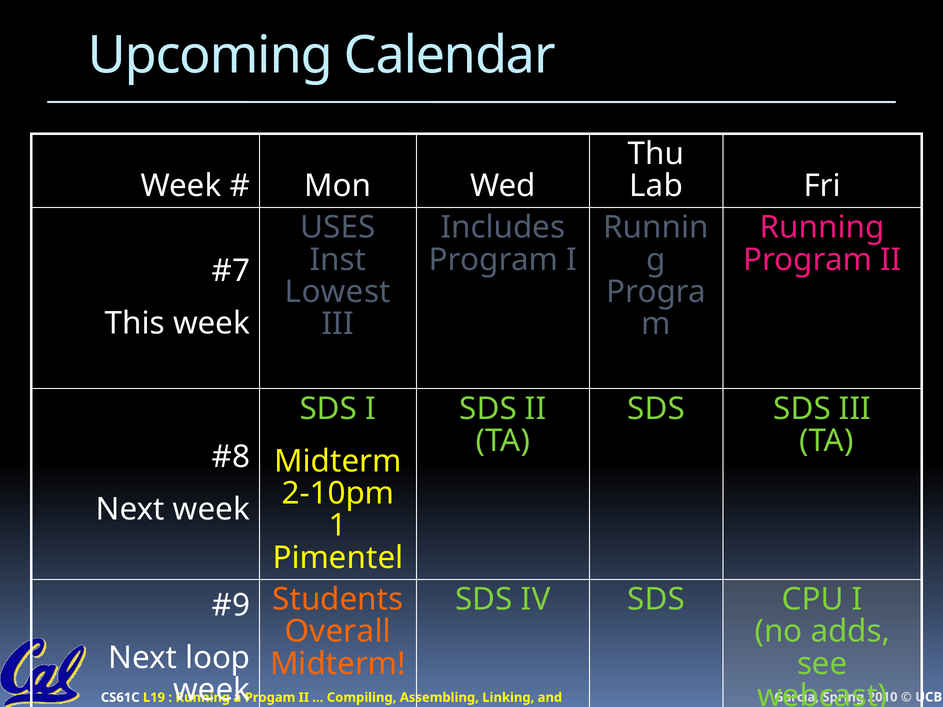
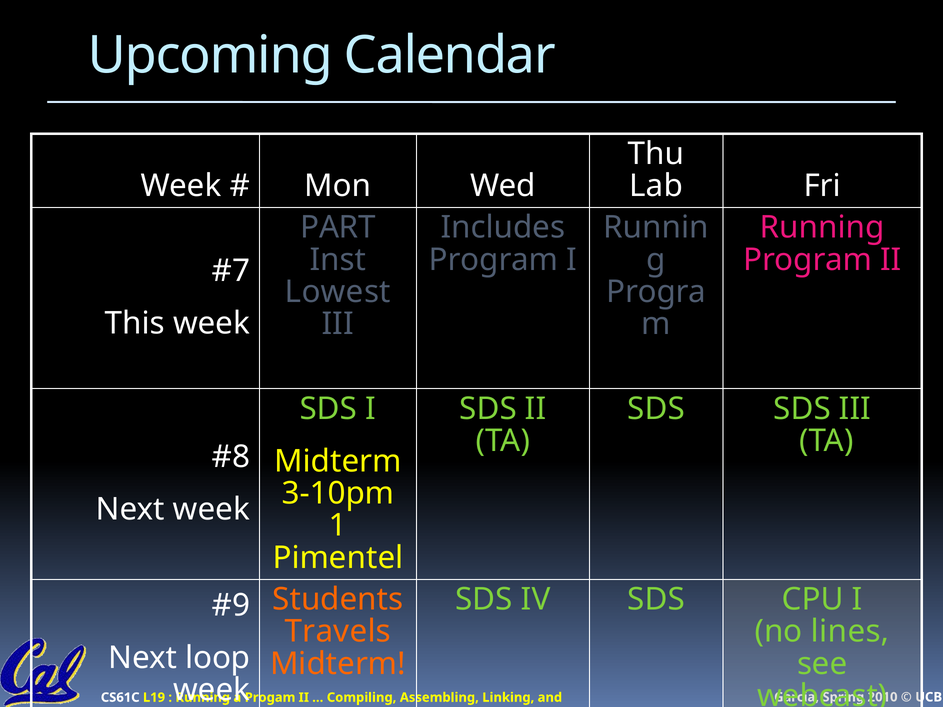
USES: USES -> PART (338, 228)
2-10pm: 2-10pm -> 3-10pm (338, 494)
Overall: Overall -> Travels (338, 632)
adds: adds -> lines (850, 632)
